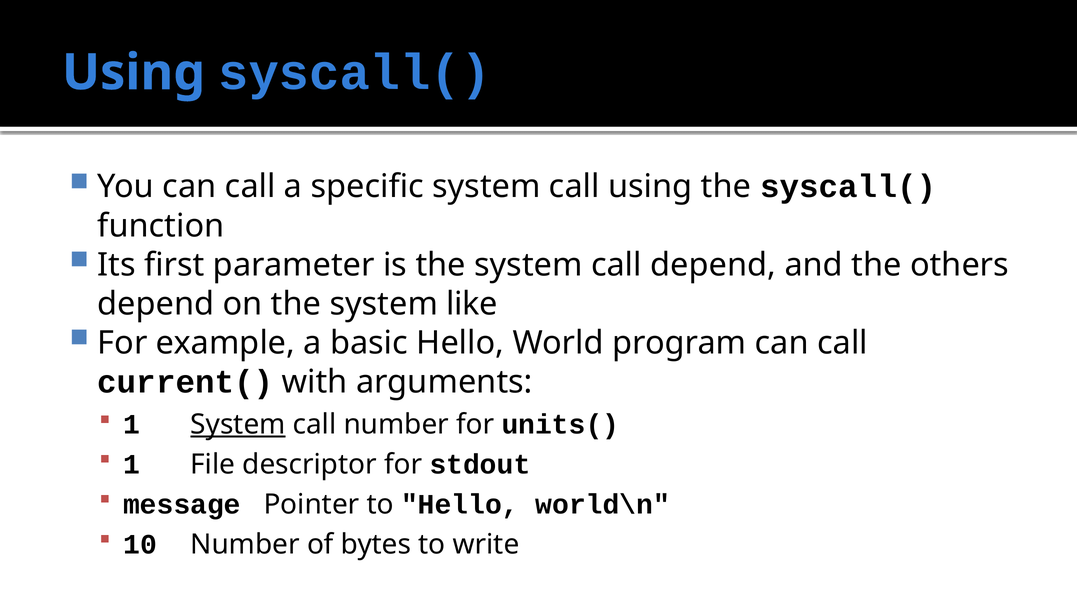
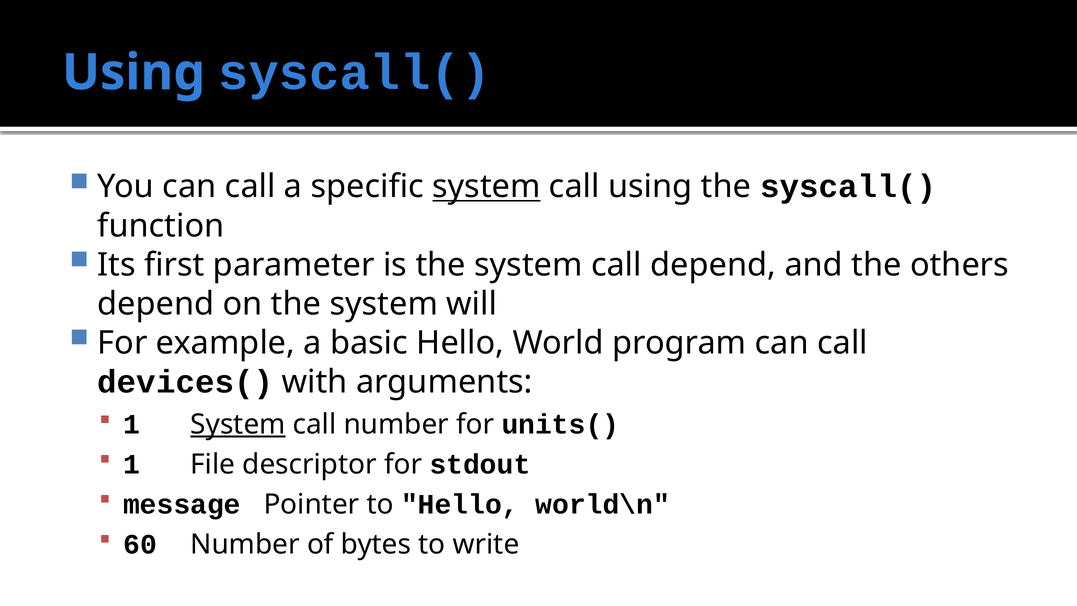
system underline: none -> present (486, 187)
like: like -> will (472, 304)
current(: current( -> devices( (185, 382)
10: 10 -> 60 (140, 544)
